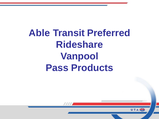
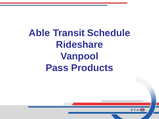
Preferred: Preferred -> Schedule (109, 33)
